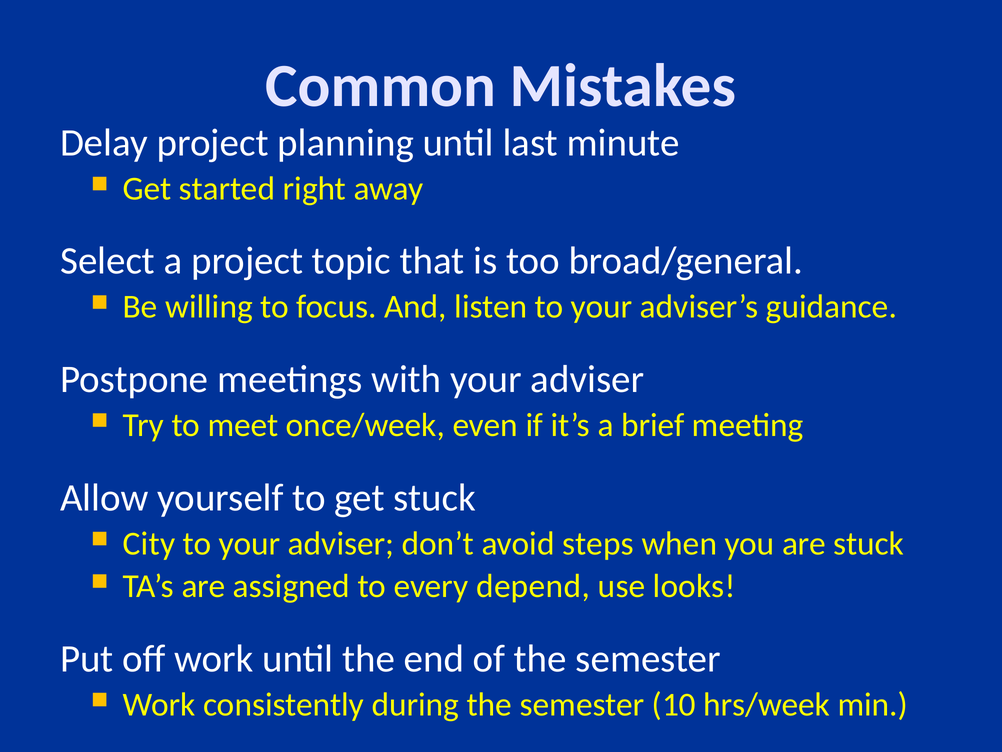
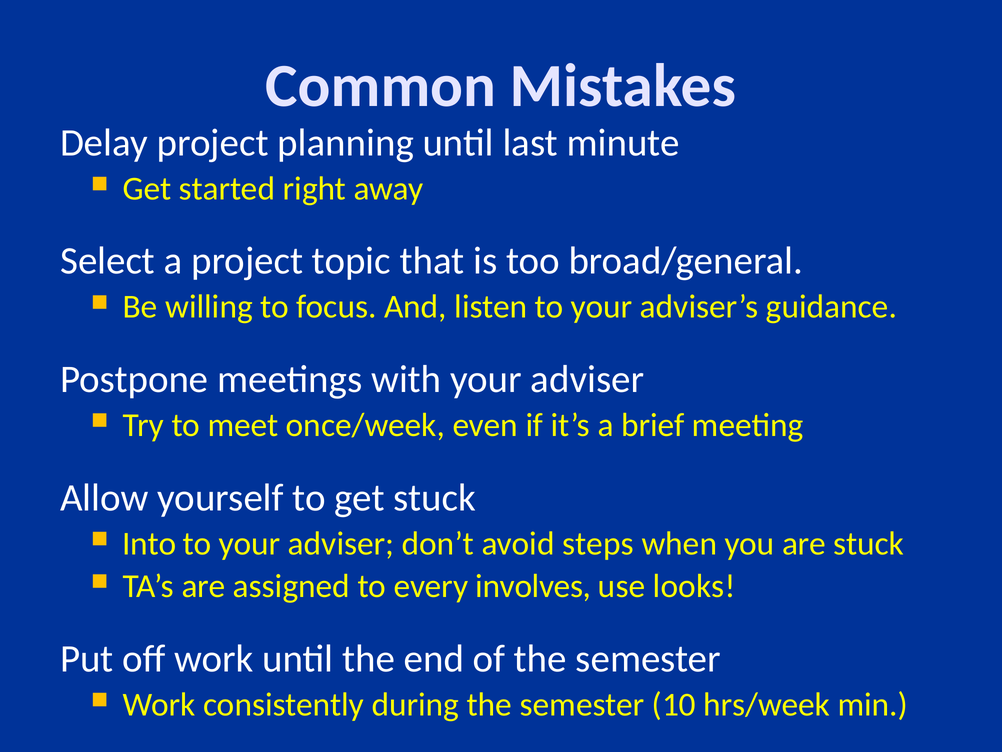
City: City -> Into (149, 543)
depend: depend -> involves (533, 586)
